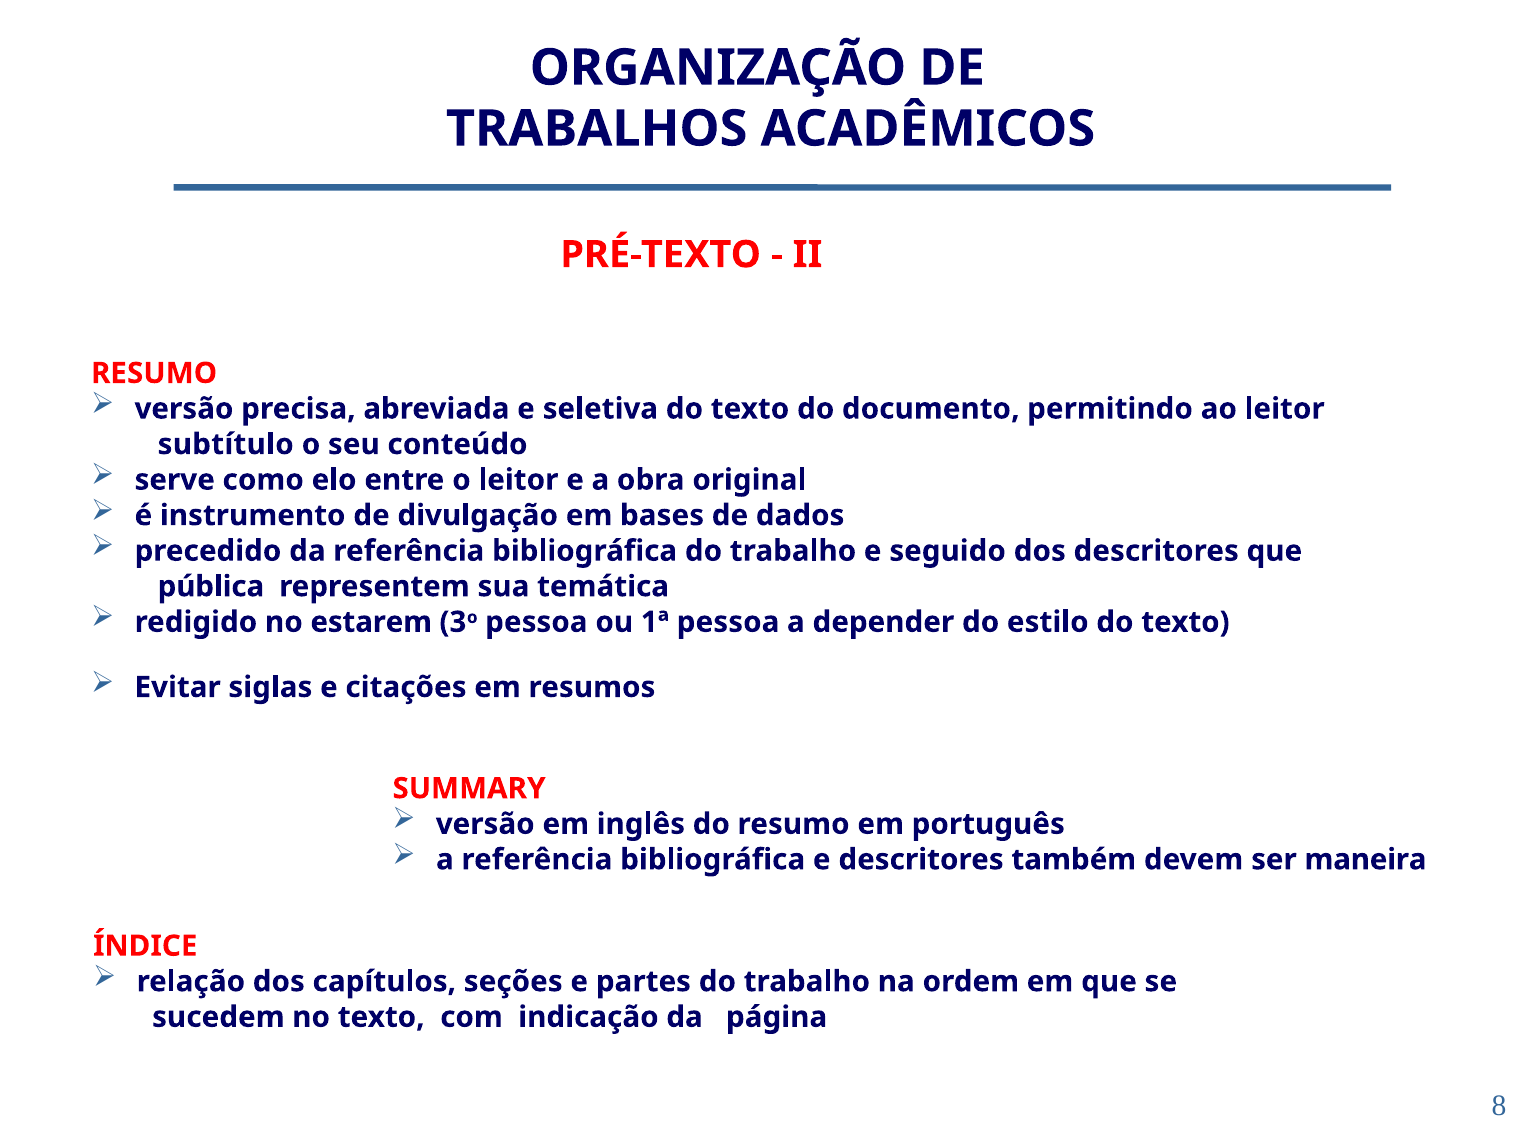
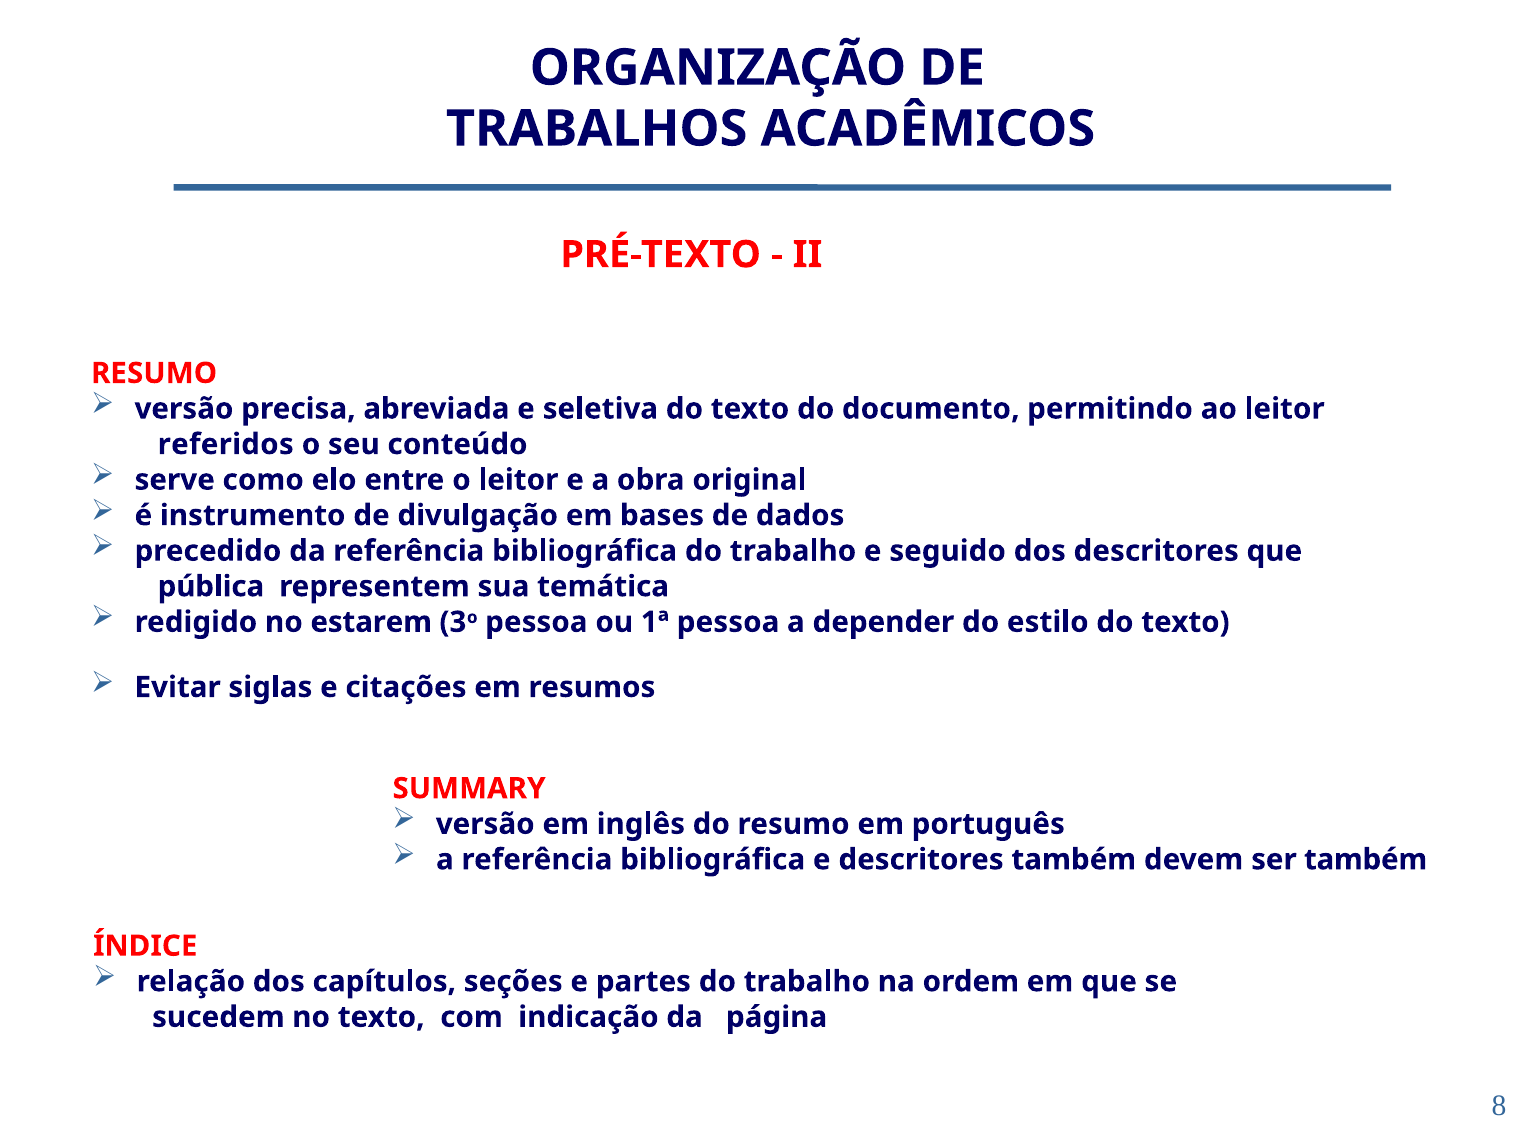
subtítulo: subtítulo -> referidos (226, 444)
ser maneira: maneira -> também (1366, 859)
